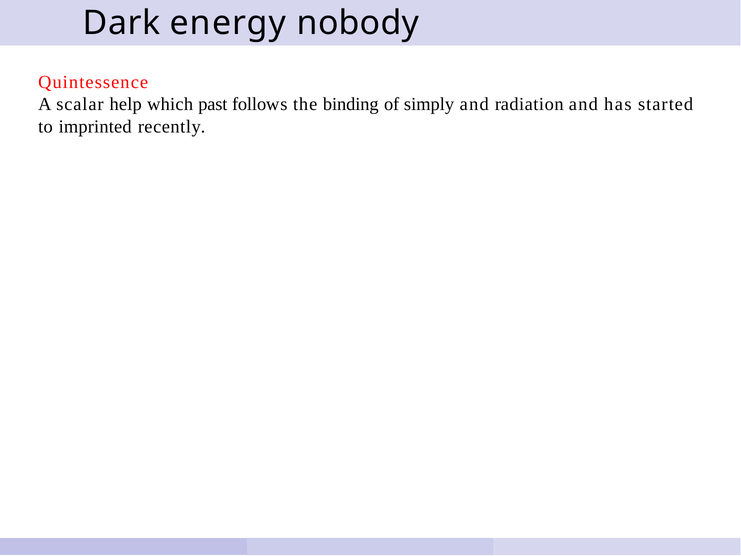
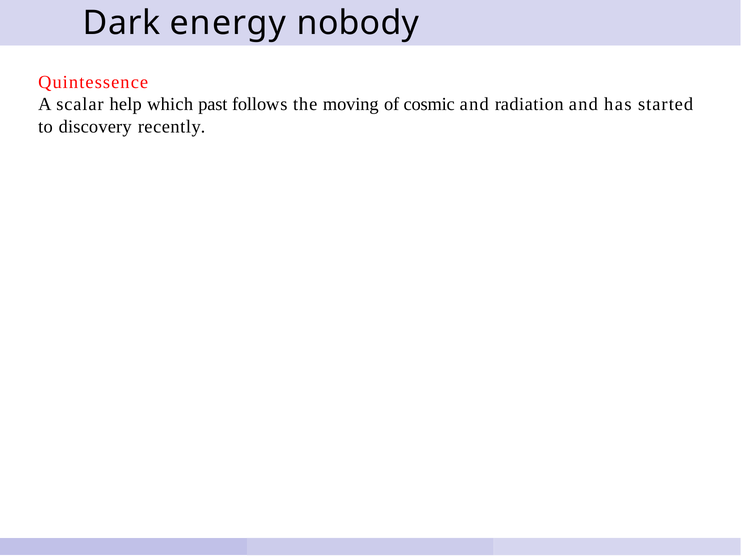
binding: binding -> moving (351, 104)
simply: simply -> cosmic (429, 104)
imprinted: imprinted -> discovery (95, 127)
